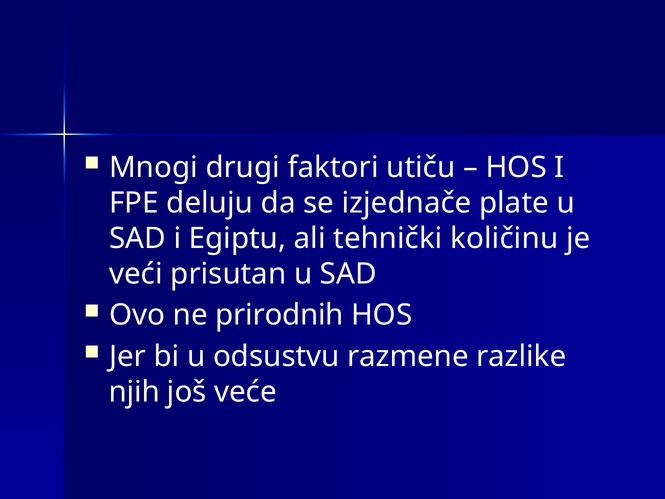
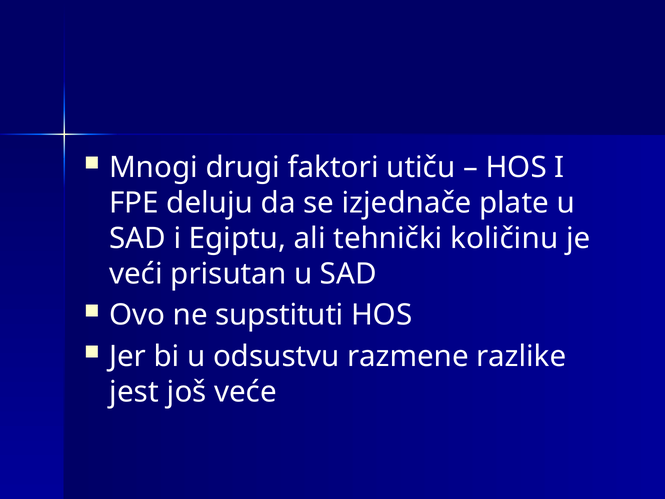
prirodnih: prirodnih -> supstituti (279, 315)
njih: njih -> jest (134, 392)
